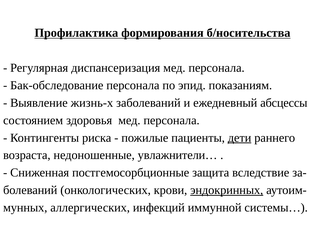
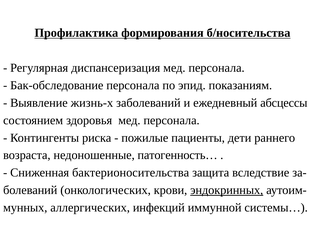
дети underline: present -> none (240, 137)
увлажнители…: увлажнители… -> патогенность… (178, 155)
постгемосорбционные: постгемосорбционные -> бактерионосительства (131, 172)
